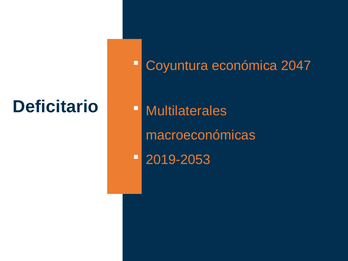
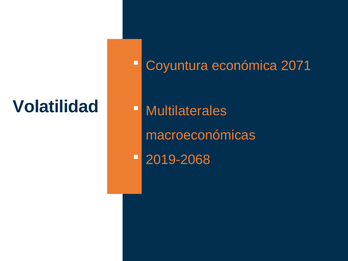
2047: 2047 -> 2071 (296, 66)
Deficitario: Deficitario -> Volatilidad (56, 107)
2019-2053: 2019-2053 -> 2019-2068 (178, 160)
